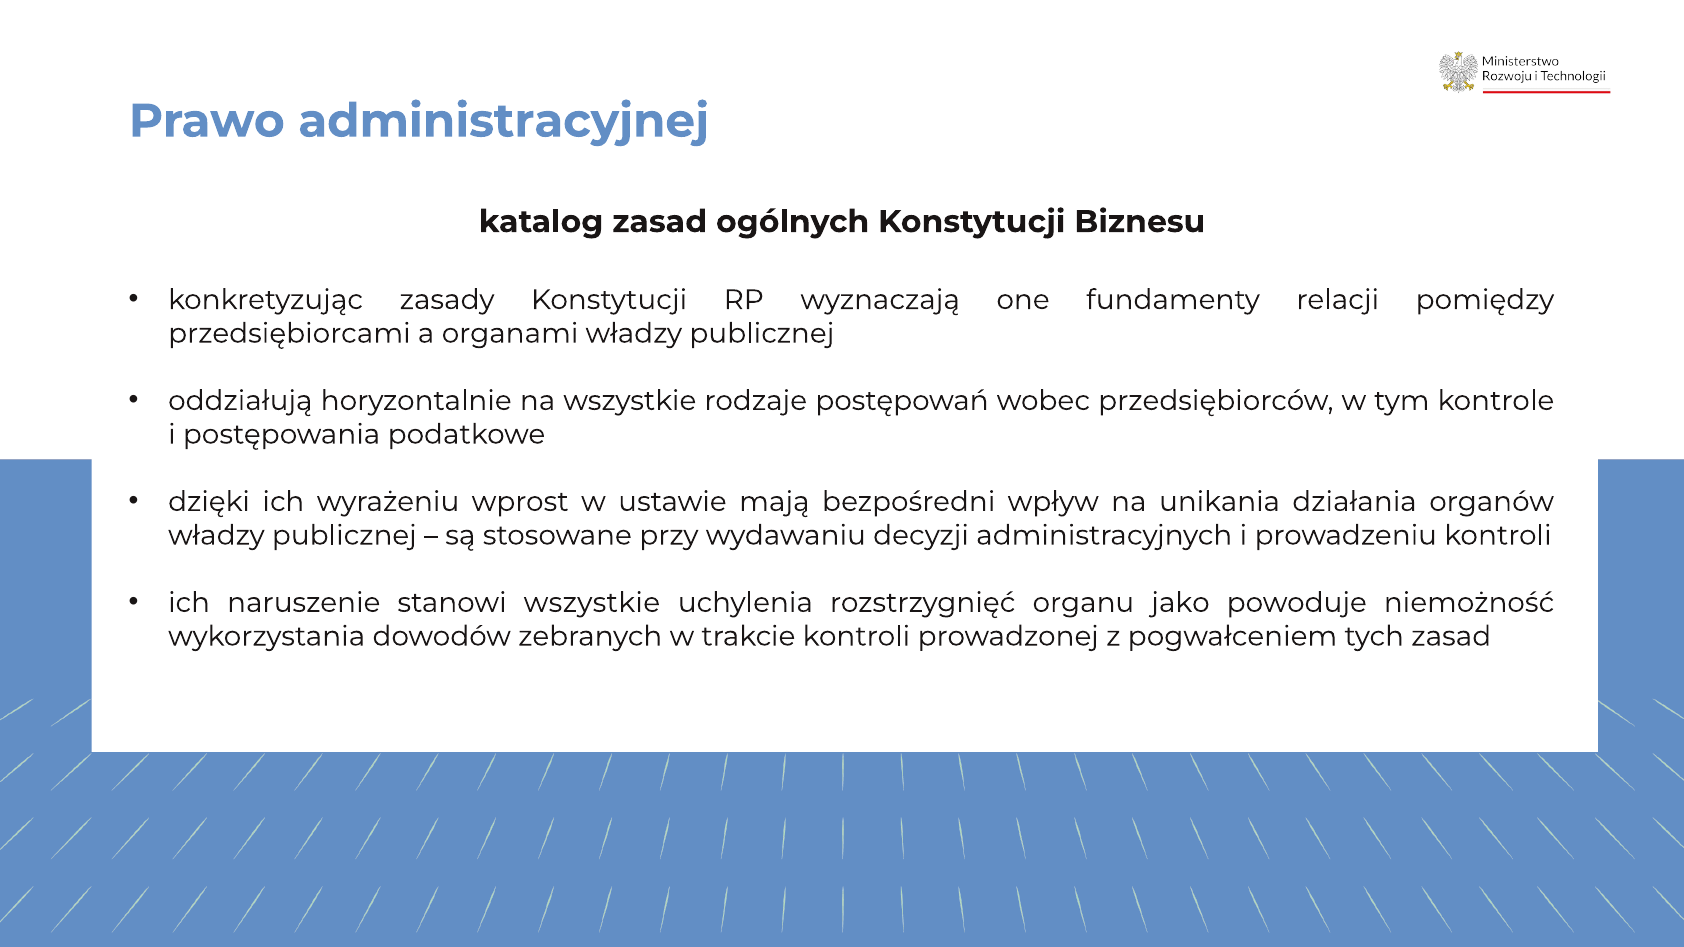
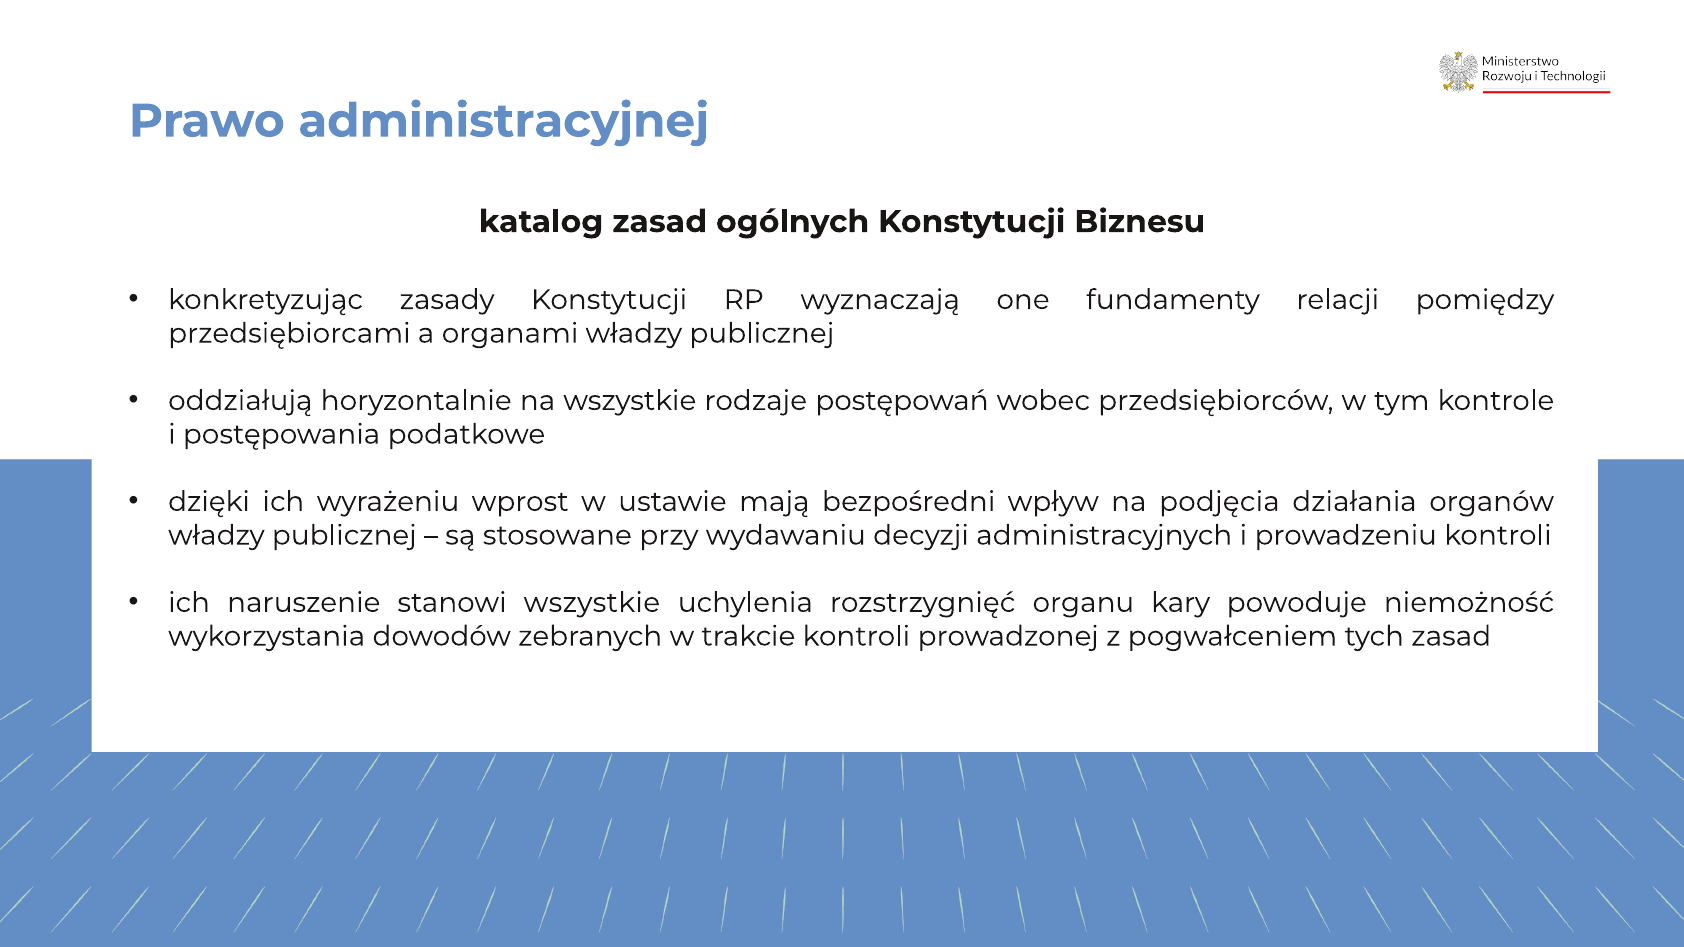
unikania: unikania -> podjęcia (1219, 502)
jako: jako -> kary (1181, 603)
